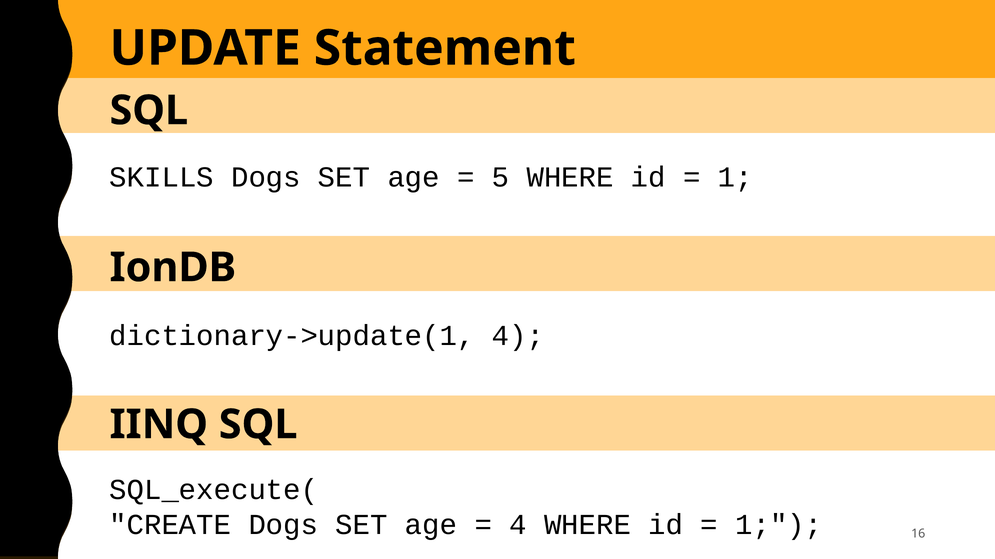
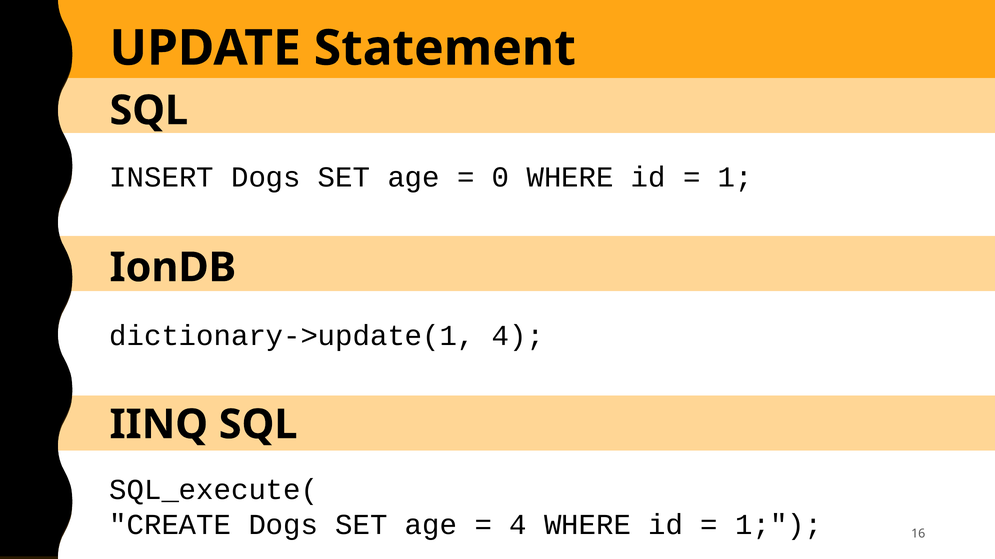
SKILLS: SKILLS -> INSERT (162, 177)
5: 5 -> 0 (501, 177)
